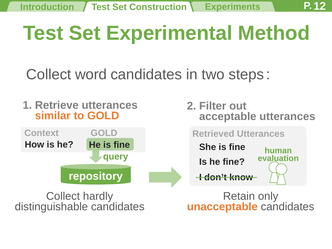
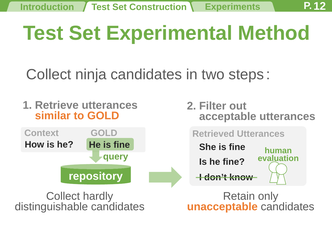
word: word -> ninja (91, 74)
